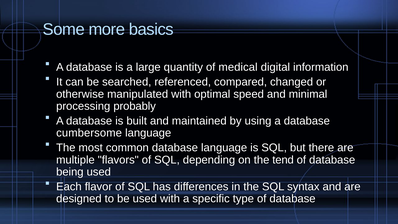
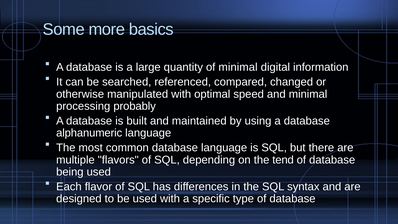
of medical: medical -> minimal (238, 67)
cumbersome: cumbersome -> alphanumeric (89, 133)
